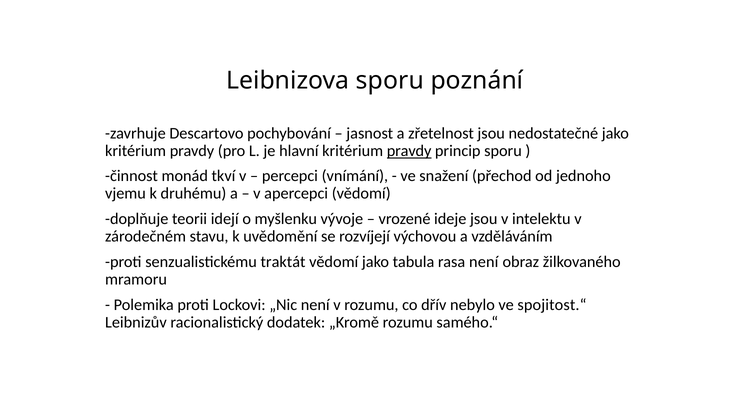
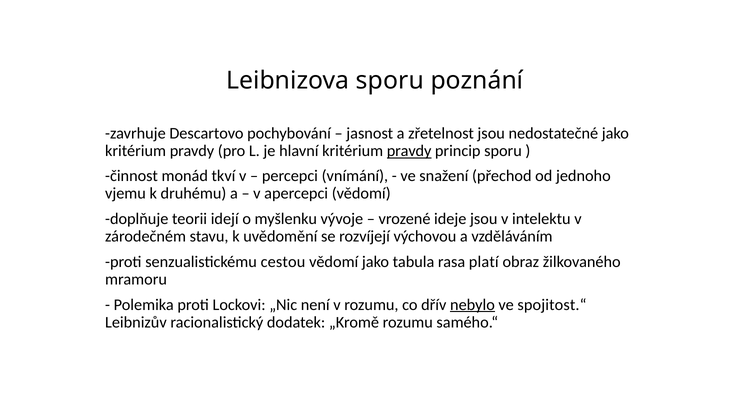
traktát: traktát -> cestou (283, 262)
rasa není: není -> platí (484, 262)
nebylo underline: none -> present (472, 305)
